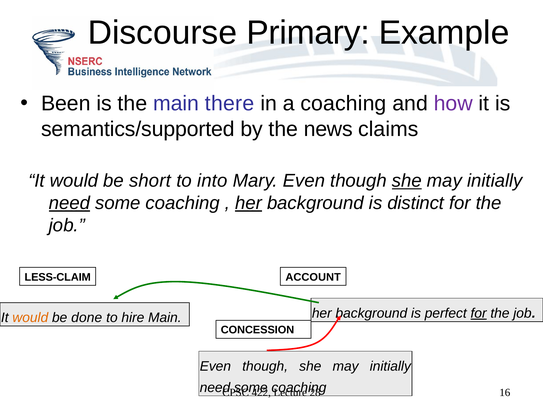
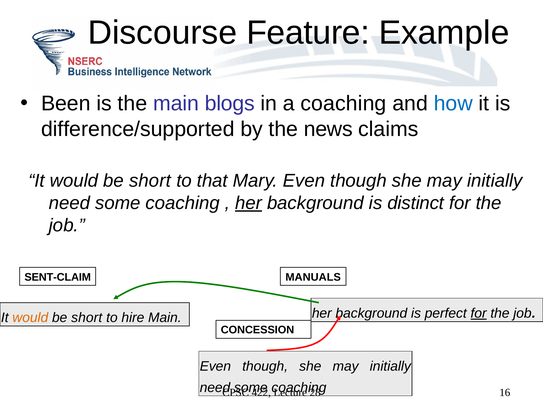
Primary: Primary -> Feature (308, 33)
there: there -> blogs (230, 103)
how colour: purple -> blue (453, 103)
semantics/supported: semantics/supported -> difference/supported (138, 129)
into: into -> that (212, 181)
she underline: present -> none (407, 181)
need underline: present -> none (70, 203)
LESS-CLAIM: LESS-CLAIM -> SENT-CLAIM (58, 277)
ACCOUNT: ACCOUNT -> MANUALS (313, 277)
done: done -> short (87, 317)
